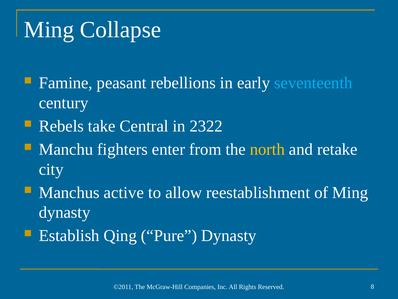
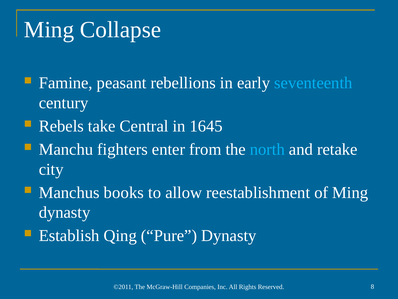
2322: 2322 -> 1645 (206, 126)
north colour: yellow -> light blue (267, 149)
active: active -> books (124, 192)
